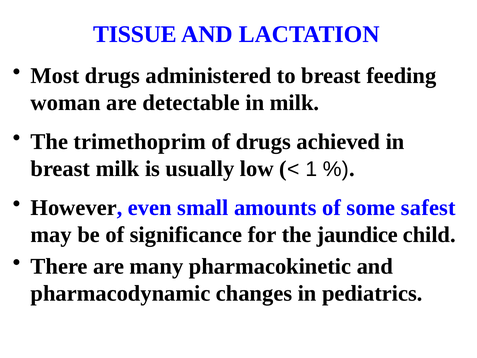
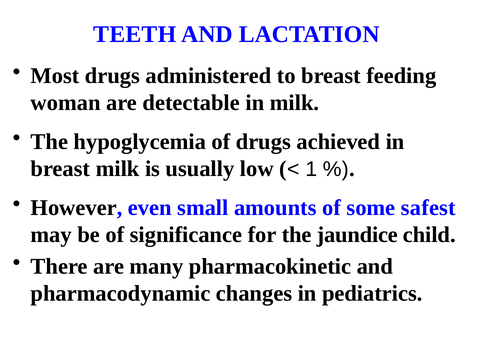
TISSUE: TISSUE -> TEETH (135, 34)
trimethoprim: trimethoprim -> hypoglycemia (140, 142)
